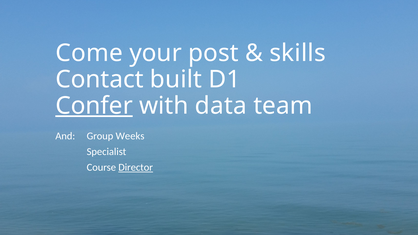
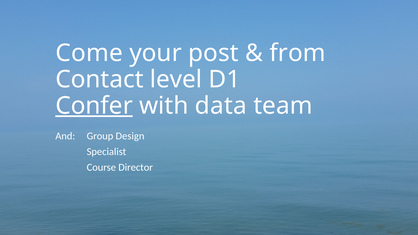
skills: skills -> from (298, 53)
built: built -> level (176, 79)
Weeks: Weeks -> Design (130, 136)
Director underline: present -> none (136, 167)
